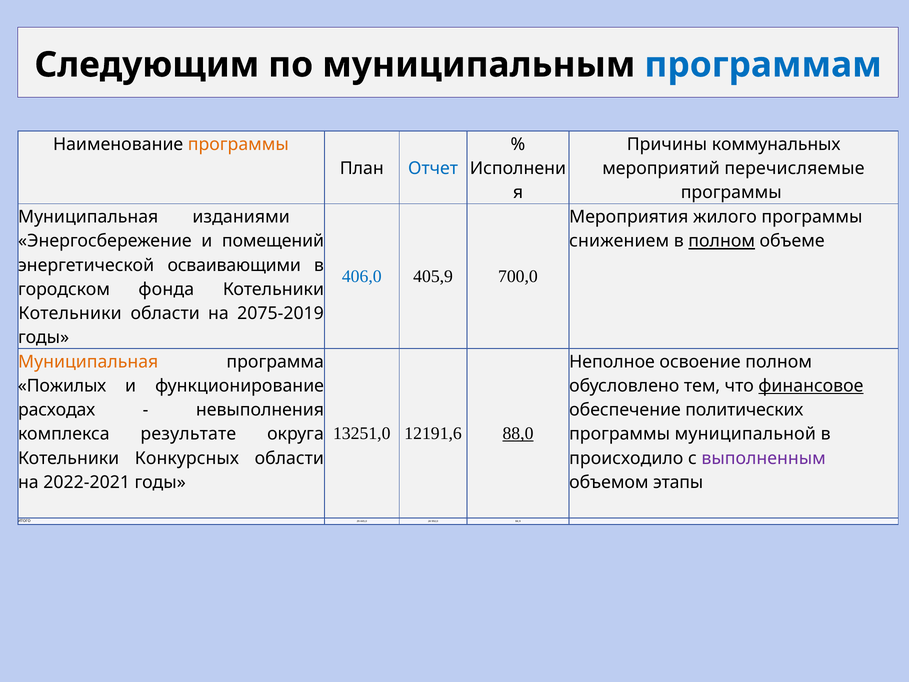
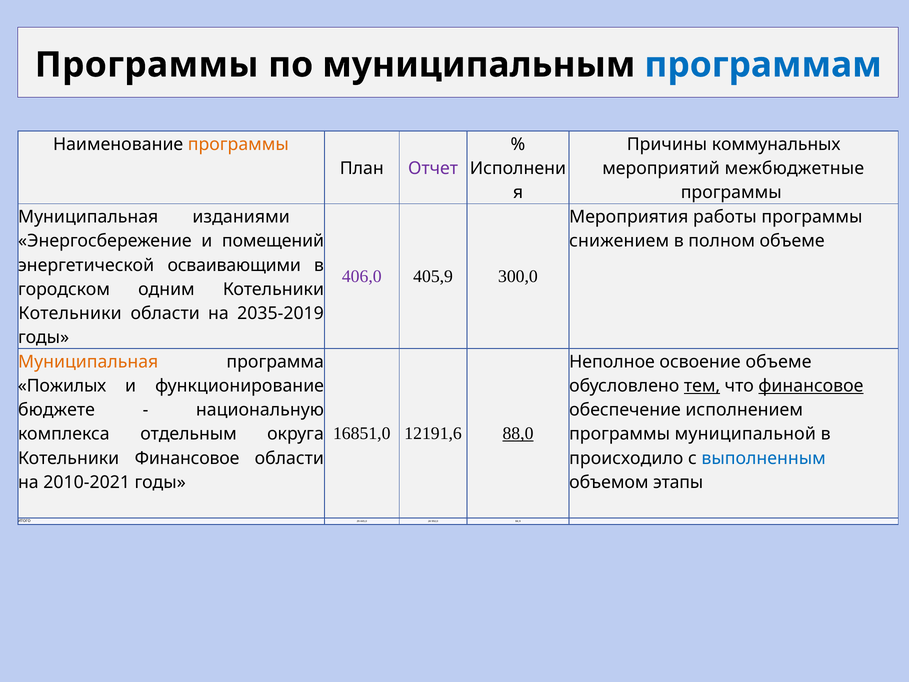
Следующим: Следующим -> Программы (147, 65)
Отчет colour: blue -> purple (433, 168)
перечисляемые: перечисляемые -> межбюджетные (794, 168)
жилого: жилого -> работы (725, 217)
полном underline: present -> none (722, 241)
406,0 colour: blue -> purple (362, 276)
700,0: 700,0 -> 300,0 (518, 276)
фонда: фонда -> одним (166, 289)
2075-2019: 2075-2019 -> 2035-2019 (281, 313)
освоение полном: полном -> объеме (779, 362)
тем underline: none -> present (702, 386)
расходах: расходах -> бюджете (57, 410)
невыполнения: невыполнения -> национальную (260, 410)
политических: политических -> исполнением (744, 410)
13251,0: 13251,0 -> 16851,0 (362, 433)
результате: результате -> отдельным (188, 434)
Котельники Конкурсных: Конкурсных -> Финансовое (187, 458)
выполненным colour: purple -> blue (764, 458)
2022-2021: 2022-2021 -> 2010-2021 (87, 482)
